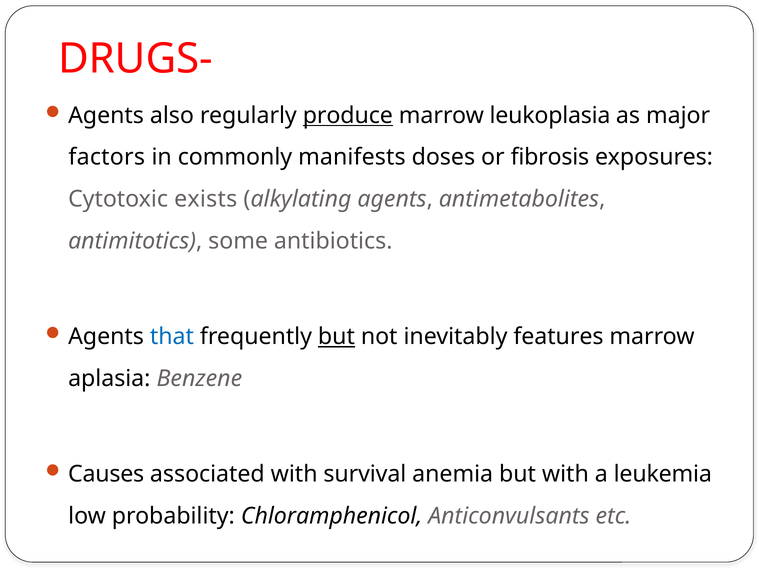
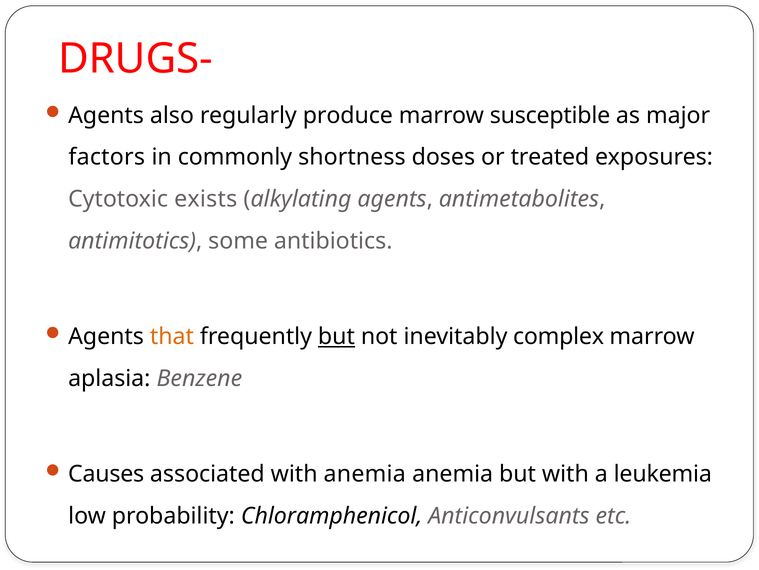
produce underline: present -> none (348, 115)
leukoplasia: leukoplasia -> susceptible (550, 115)
manifests: manifests -> shortness (352, 157)
fibrosis: fibrosis -> treated (550, 157)
that colour: blue -> orange (172, 336)
features: features -> complex (559, 336)
with survival: survival -> anemia (365, 474)
